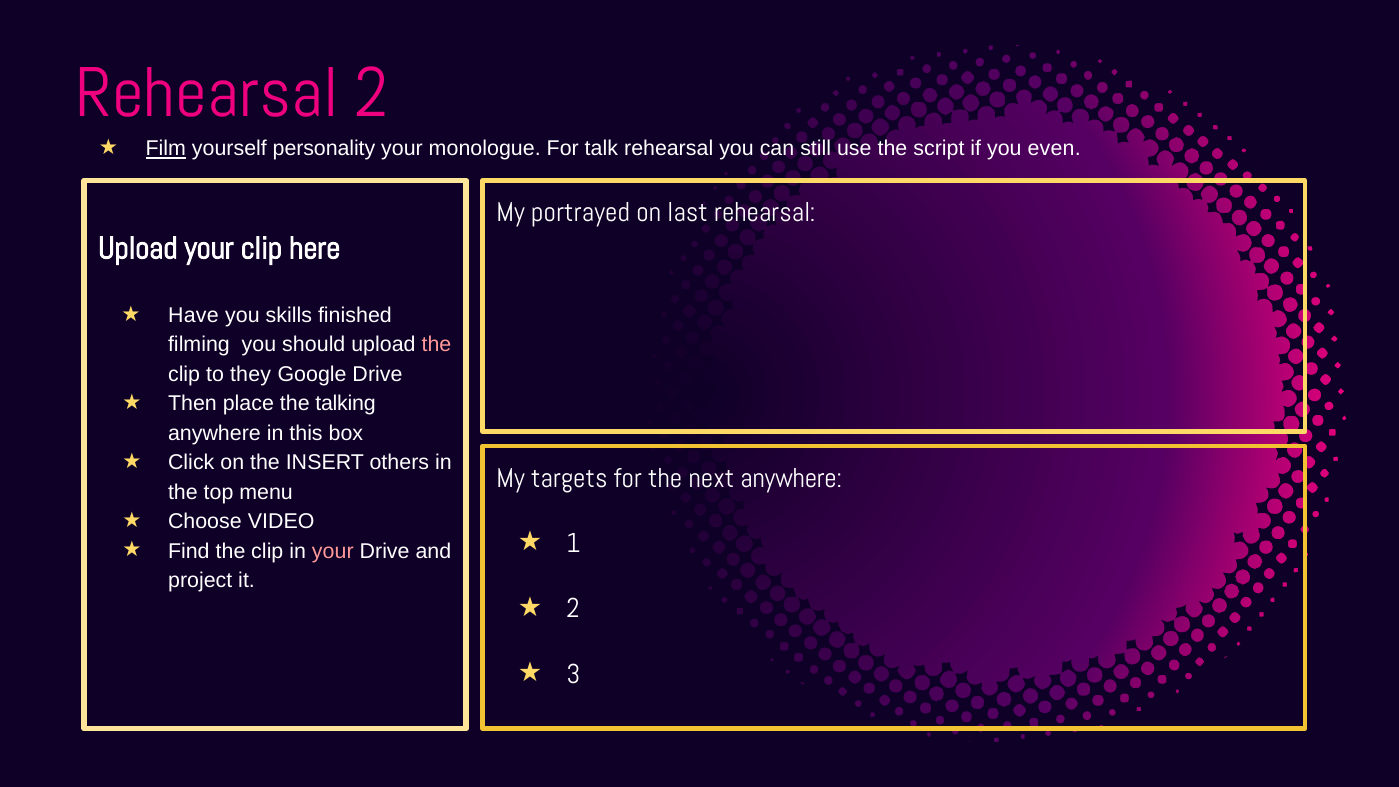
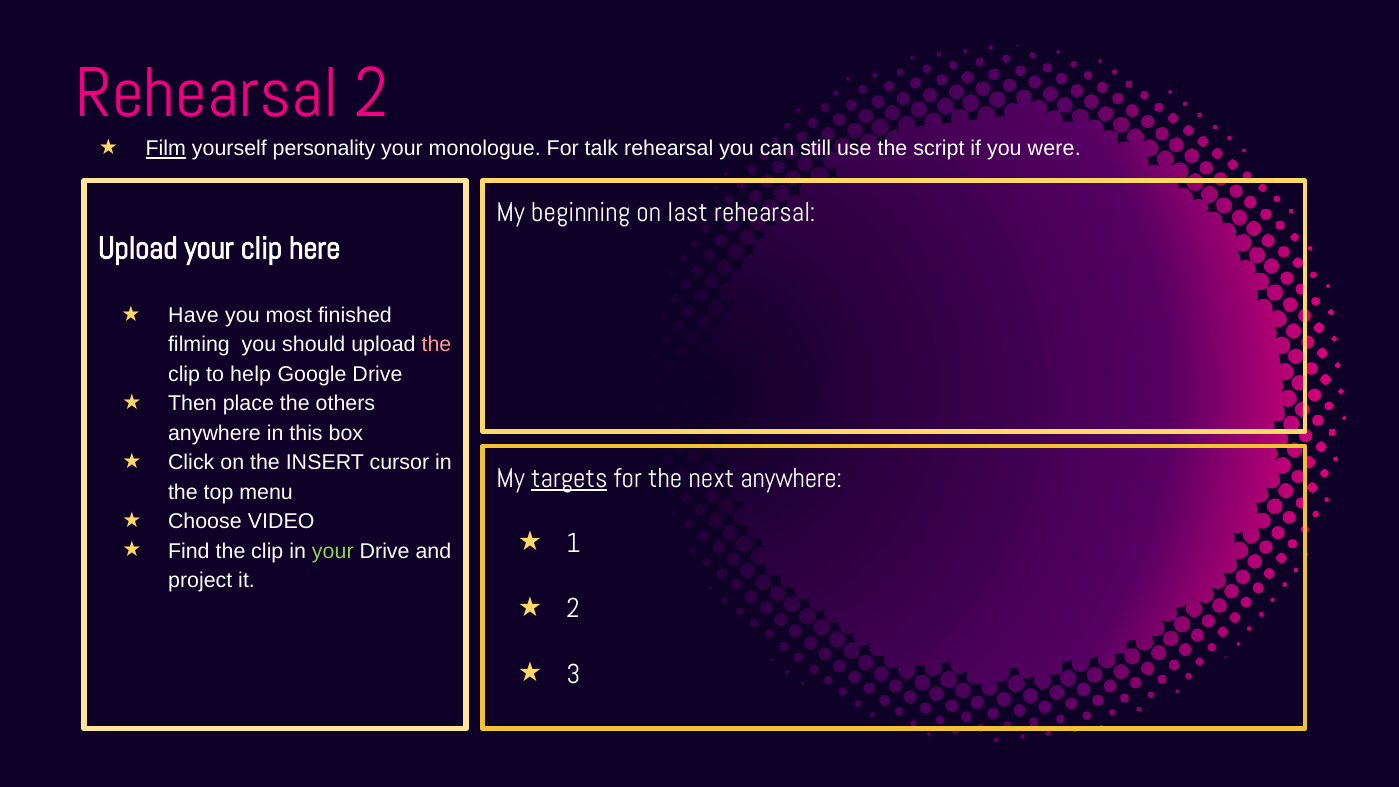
even: even -> were (1054, 149)
portrayed: portrayed -> beginning (581, 213)
skills: skills -> most (289, 315)
they: they -> help (251, 374)
talking: talking -> others (345, 404)
others: others -> cursor (399, 463)
targets underline: none -> present (569, 478)
your colour: pink -> light green (333, 551)
